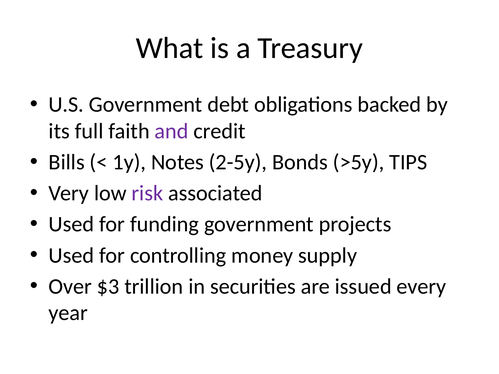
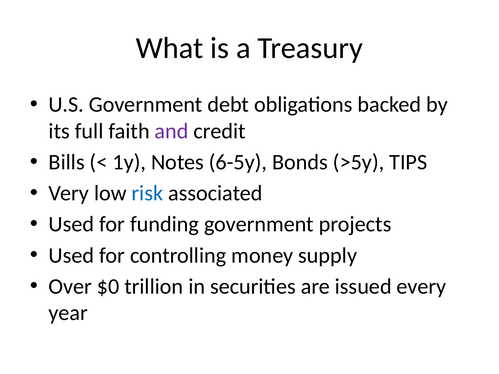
2-5y: 2-5y -> 6-5y (238, 162)
risk colour: purple -> blue (147, 193)
$3: $3 -> $0 (108, 287)
